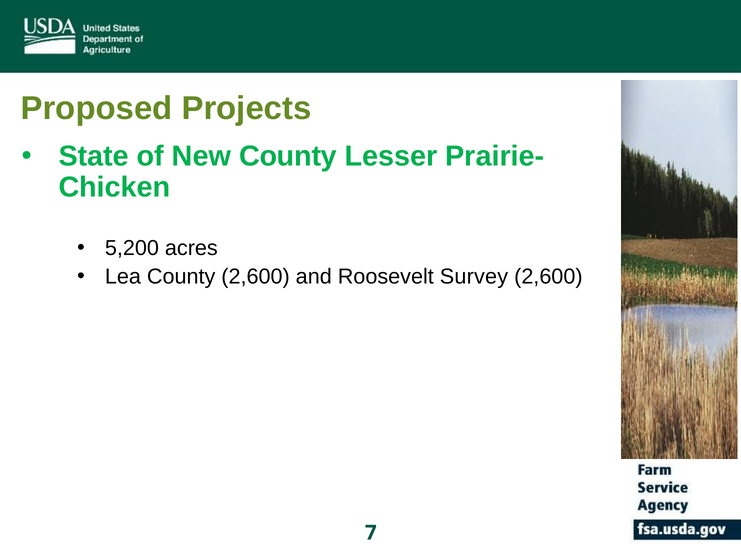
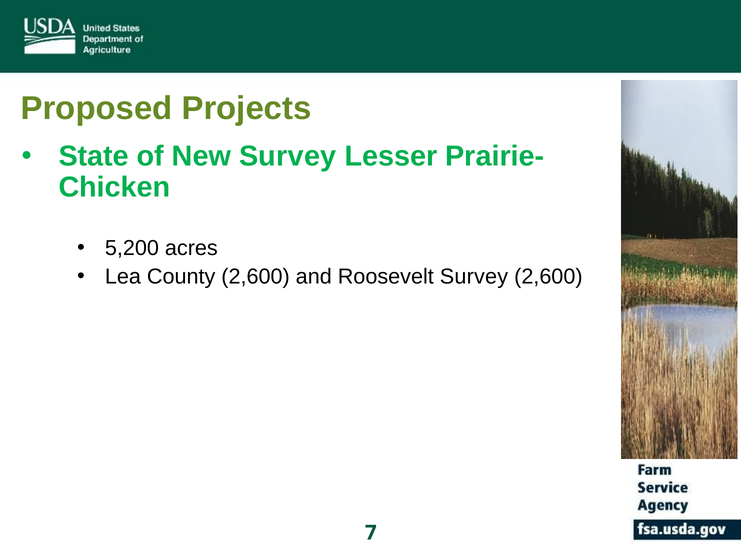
New County: County -> Survey (288, 156)
